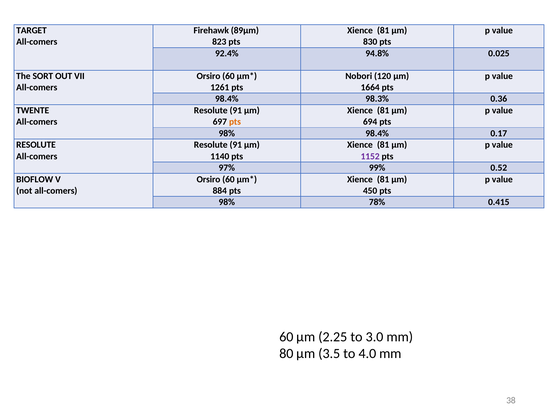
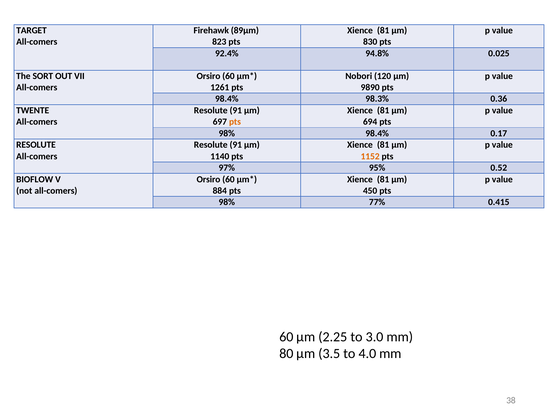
1664: 1664 -> 9890 (370, 87)
1152 colour: purple -> orange (370, 156)
99%: 99% -> 95% (377, 168)
78%: 78% -> 77% (377, 202)
